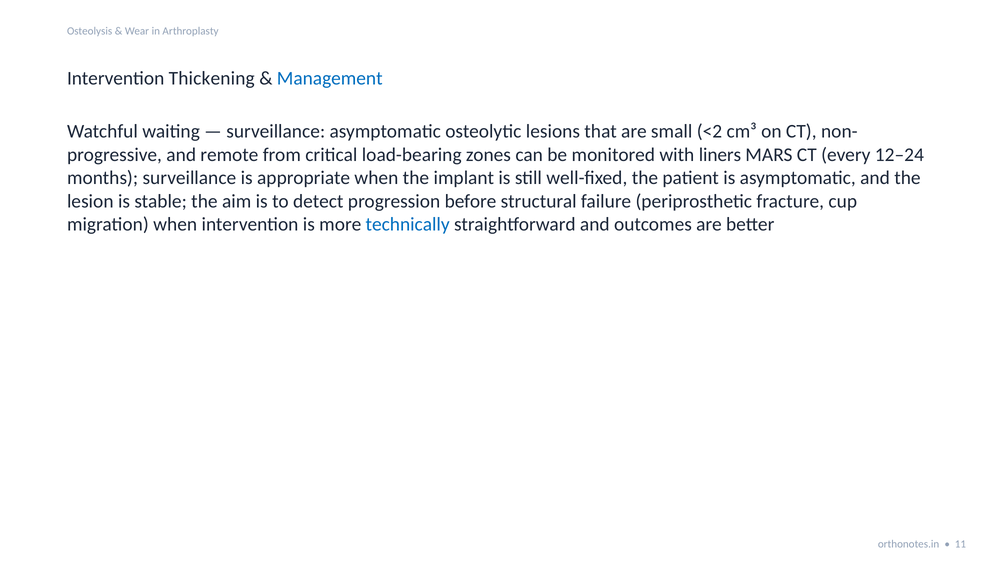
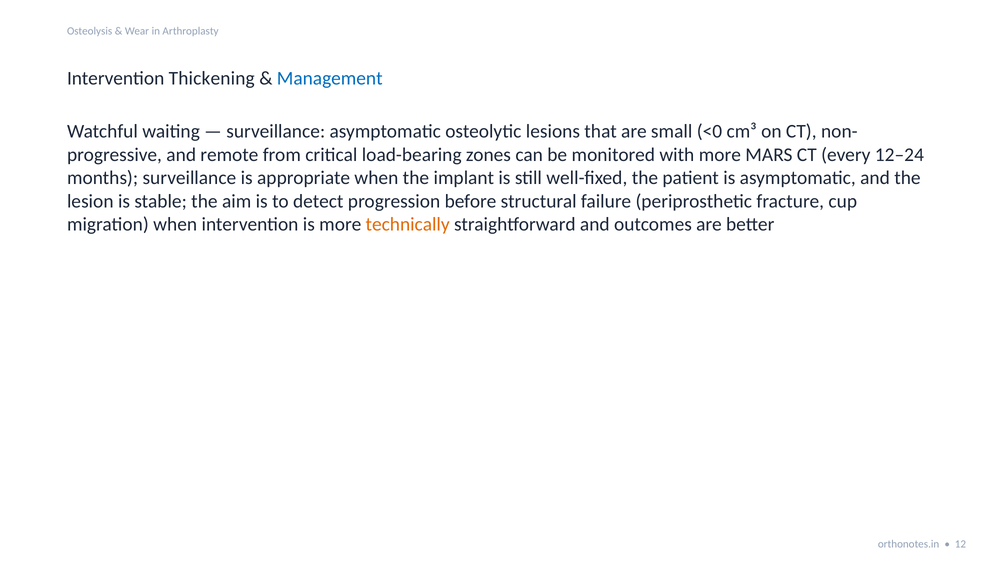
<2: <2 -> <0 (709, 131)
with liners: liners -> more (720, 155)
technically colour: blue -> orange (408, 224)
11: 11 -> 12 (960, 544)
